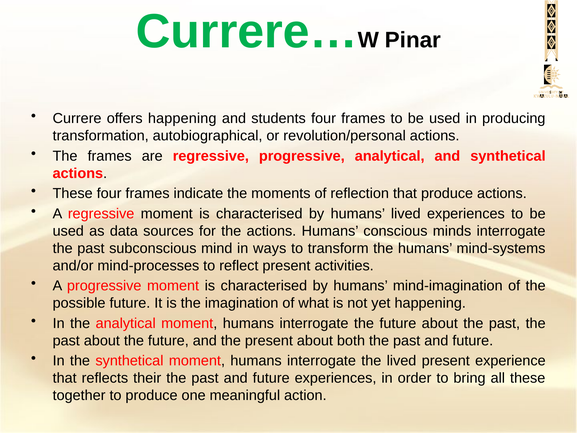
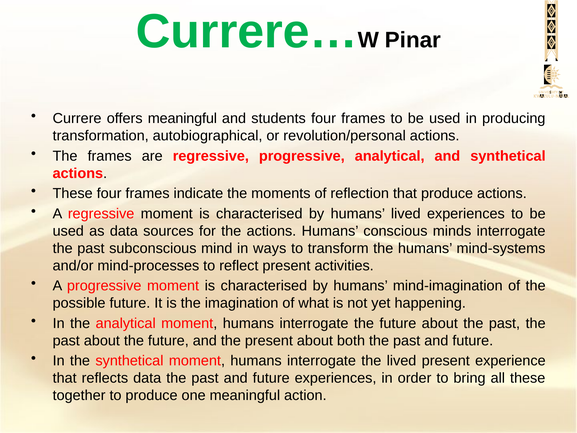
offers happening: happening -> meaningful (182, 118)
reflects their: their -> data (147, 378)
